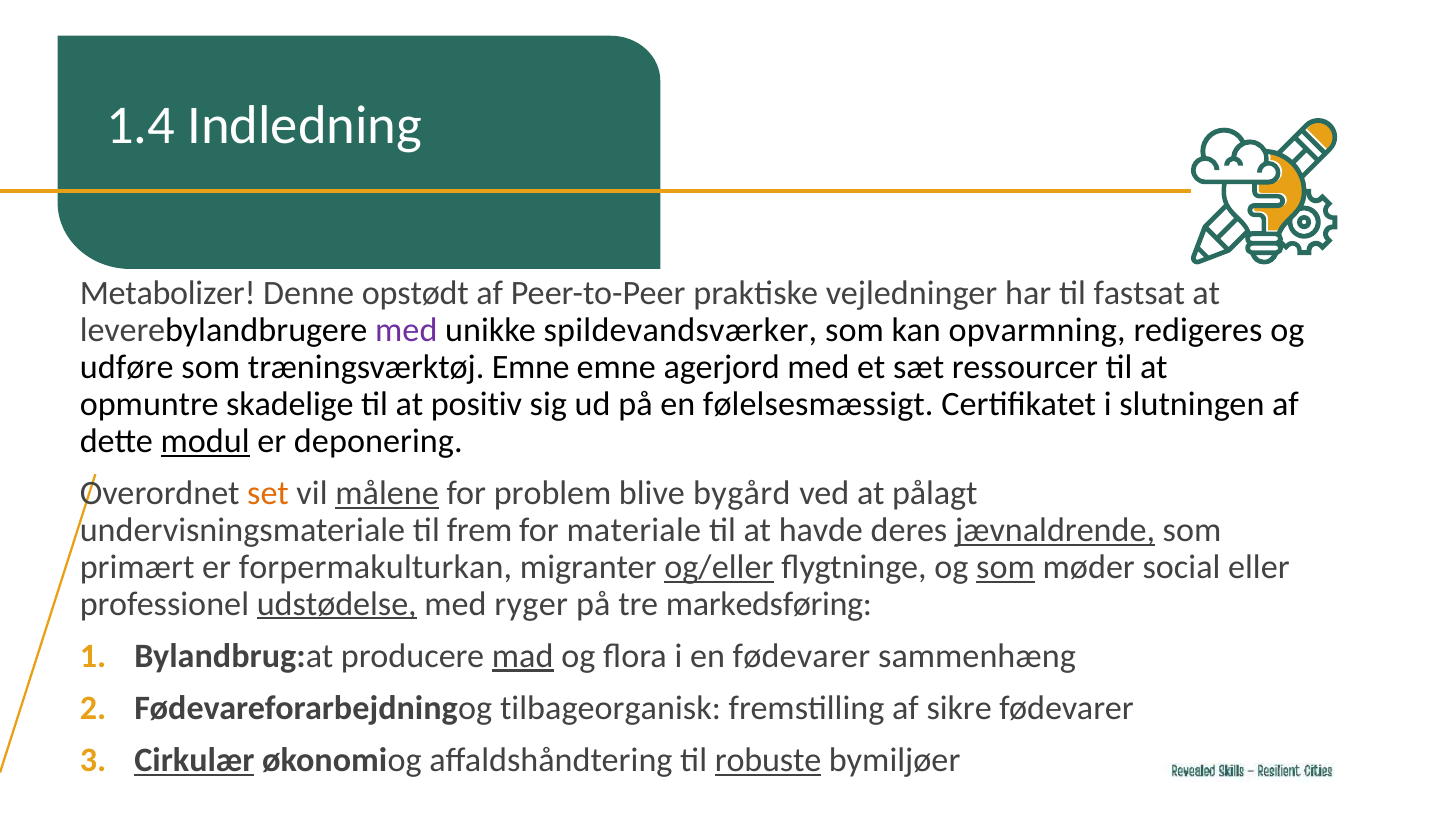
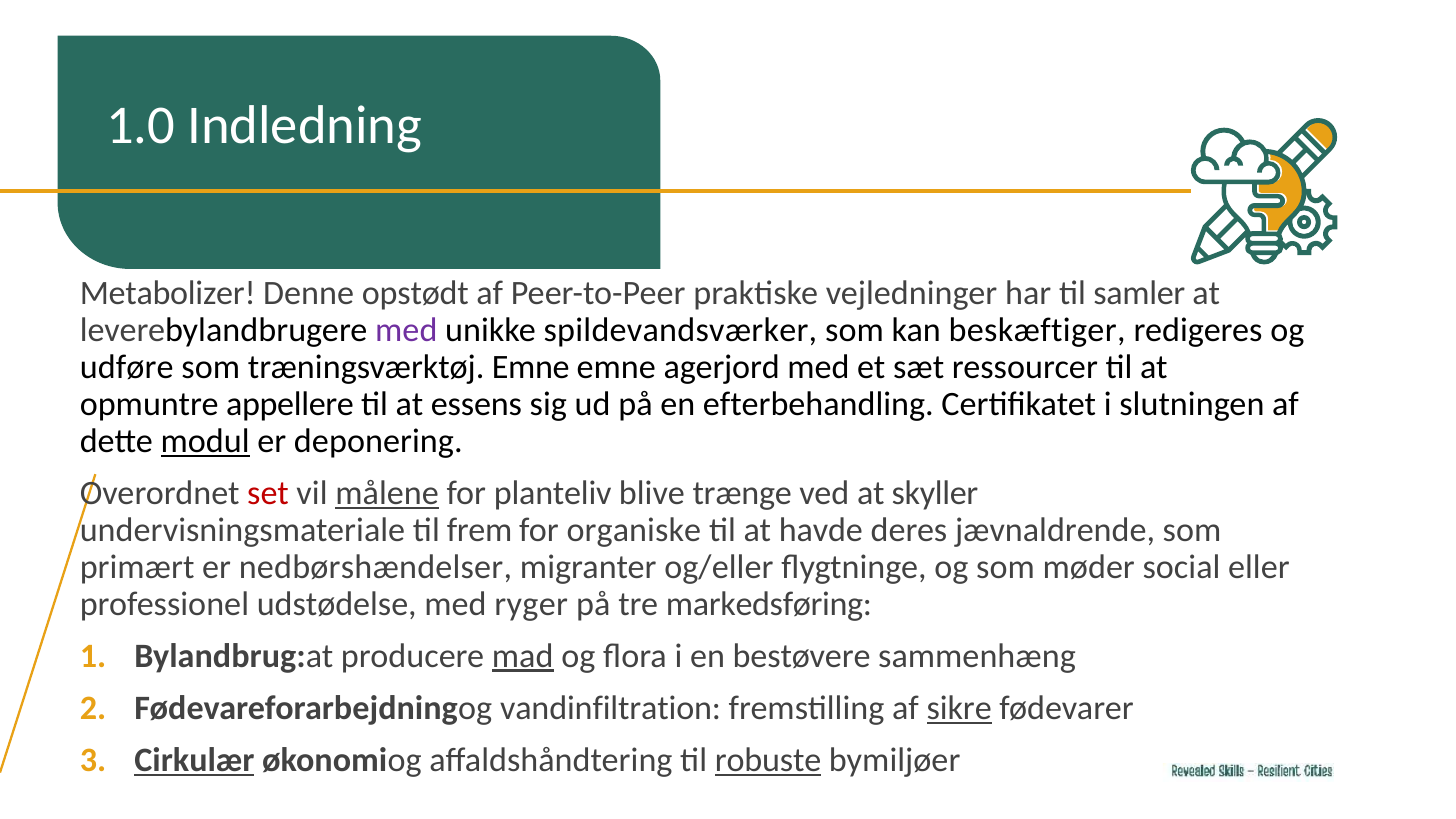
1.4: 1.4 -> 1.0 (141, 125)
fastsat: fastsat -> samler (1139, 293)
opvarmning: opvarmning -> beskæftiger (1037, 330)
skadelige: skadelige -> appellere (290, 404)
positiv: positiv -> essens (476, 404)
følelsesmæssigt: følelsesmæssigt -> efterbehandling (818, 404)
set colour: orange -> red (268, 493)
problem: problem -> planteliv (553, 493)
bygård: bygård -> trænge (742, 493)
pålagt: pålagt -> skyller (935, 493)
materiale: materiale -> organiske (634, 530)
jævnaldrende underline: present -> none (1055, 530)
forpermakulturkan: forpermakulturkan -> nedbørshændelser (375, 567)
og/eller underline: present -> none (719, 567)
som underline: present -> none (1006, 567)
udstødelse underline: present -> none (337, 604)
en fødevarer: fødevarer -> bestøvere (802, 656)
tilbageorganisk: tilbageorganisk -> vandinfiltration (611, 708)
sikre underline: none -> present (959, 708)
